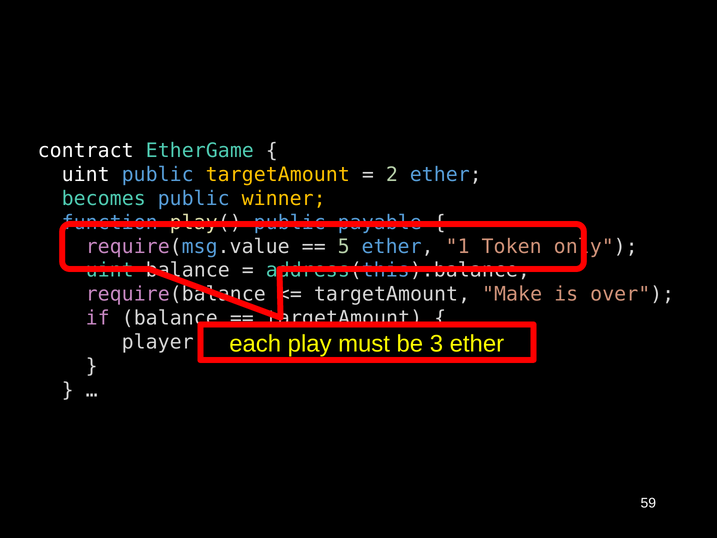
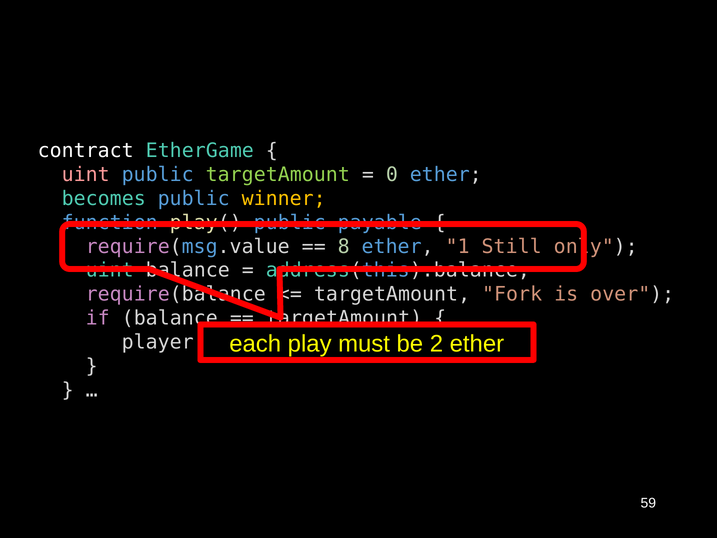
uint colour: white -> pink (86, 175)
targetAmount colour: yellow -> light green (278, 175)
2: 2 -> 0 (392, 175)
5: 5 -> 8 (344, 246)
Token: Token -> Still (512, 246)
Make: Make -> Fork (512, 294)
3: 3 -> 2 (436, 344)
